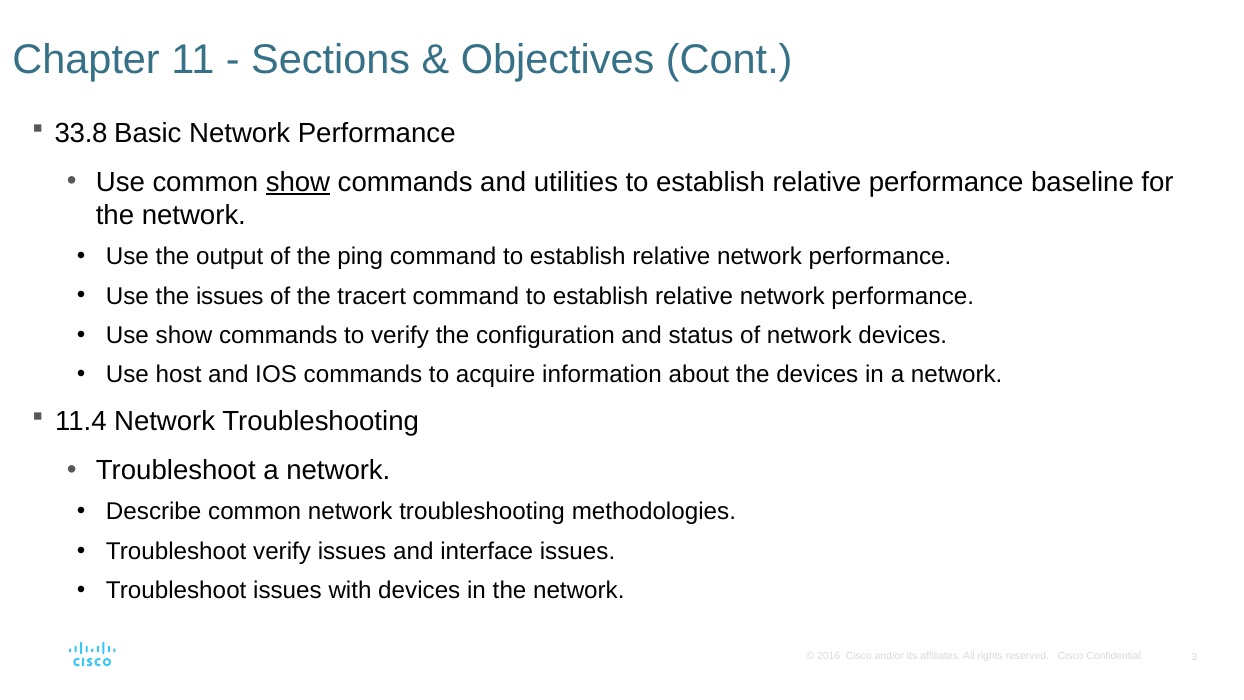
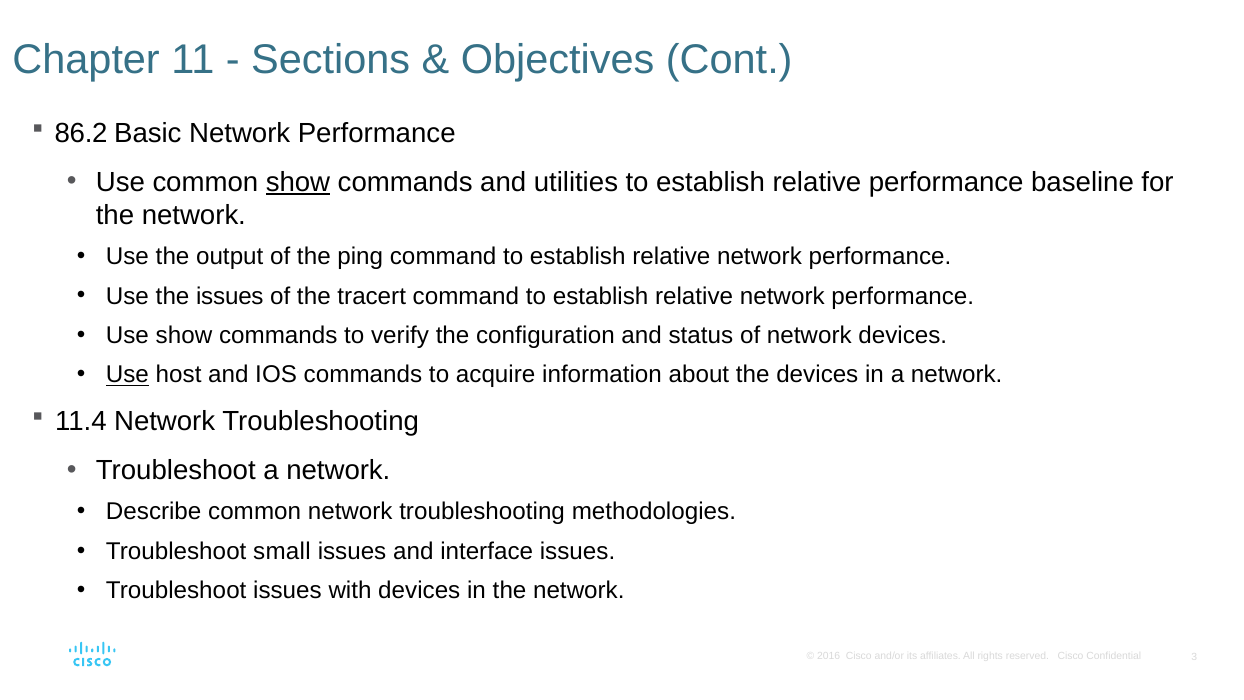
33.8: 33.8 -> 86.2 (81, 133)
Use underline: none -> present (127, 375)
Troubleshoot verify: verify -> small (282, 551)
